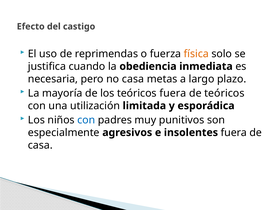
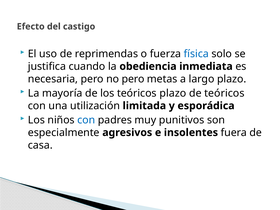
física colour: orange -> blue (196, 54)
no casa: casa -> pero (133, 79)
teóricos fuera: fuera -> plazo (173, 93)
